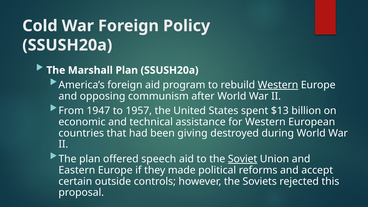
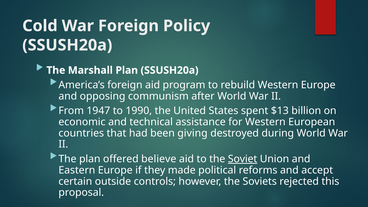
Western underline: present -> none (278, 85)
1957: 1957 -> 1990 (139, 111)
speech: speech -> believe (159, 159)
